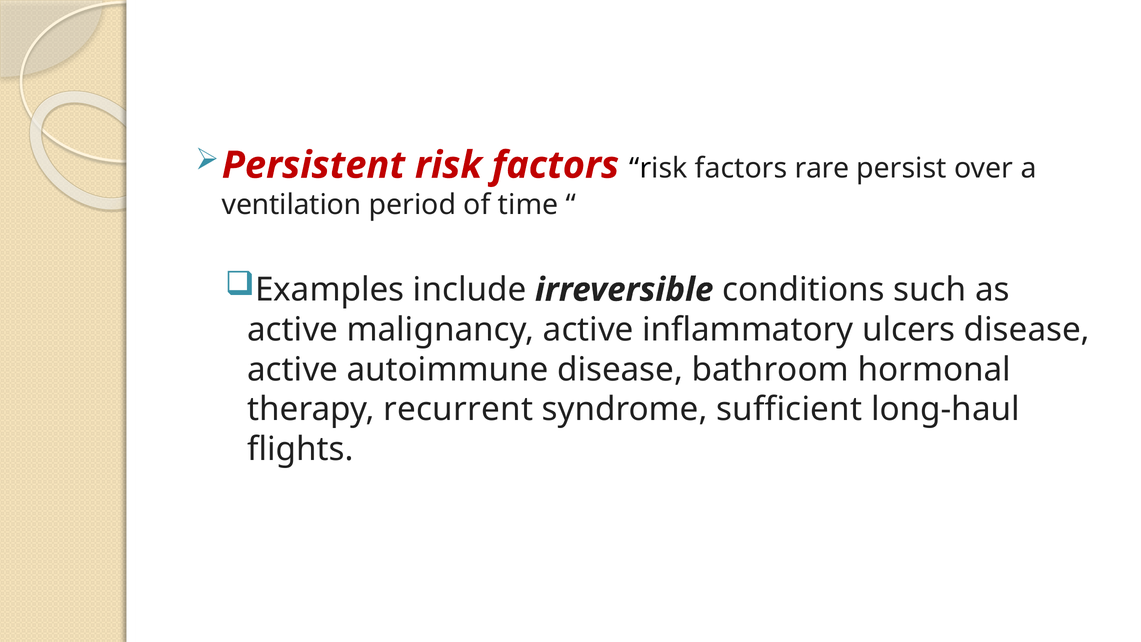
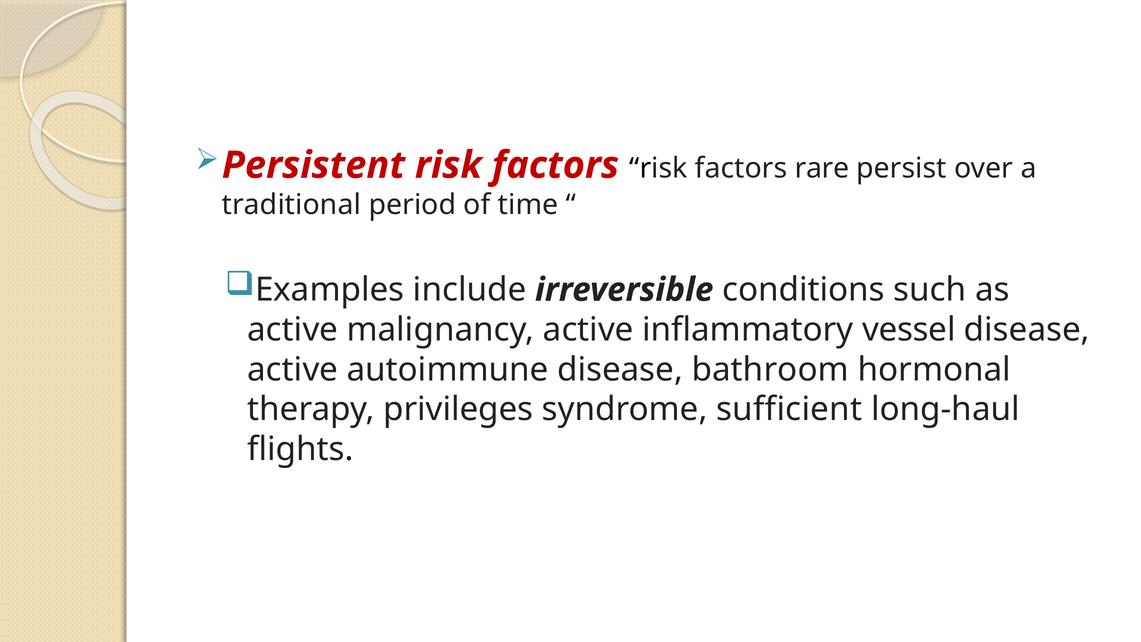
ventilation: ventilation -> traditional (291, 205)
ulcers: ulcers -> vessel (909, 330)
recurrent: recurrent -> privileges (458, 409)
